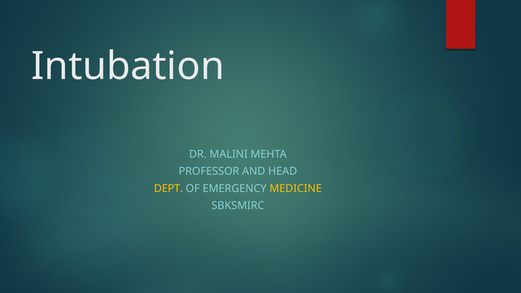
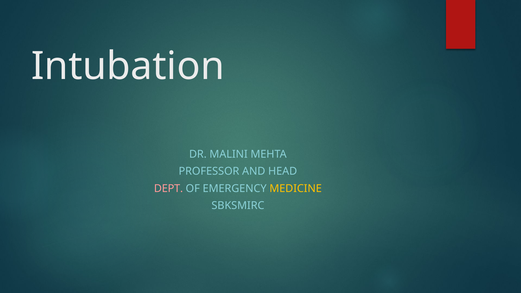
DEPT colour: yellow -> pink (168, 189)
